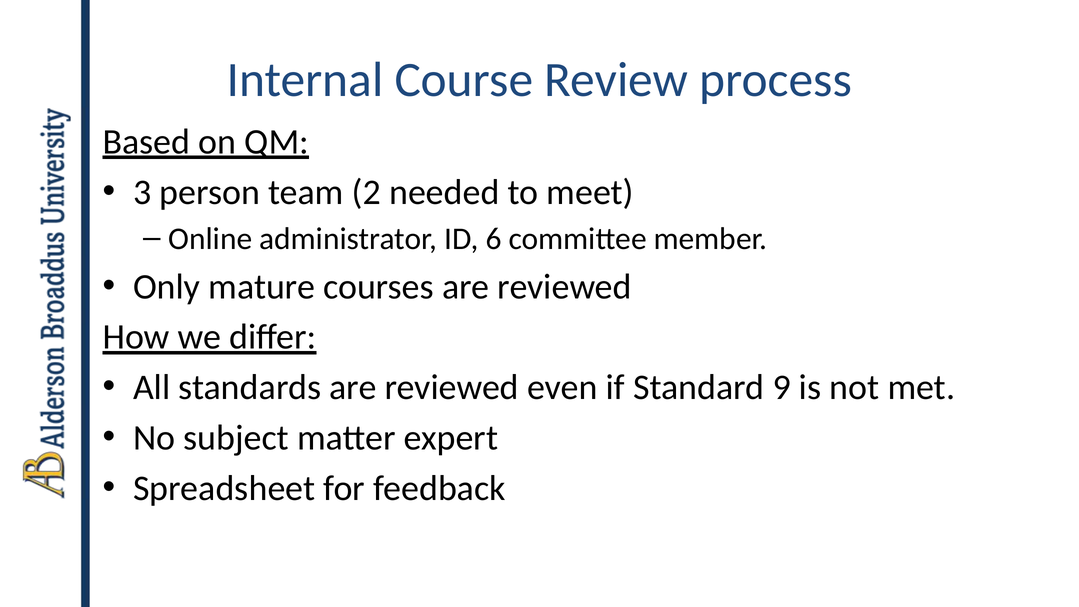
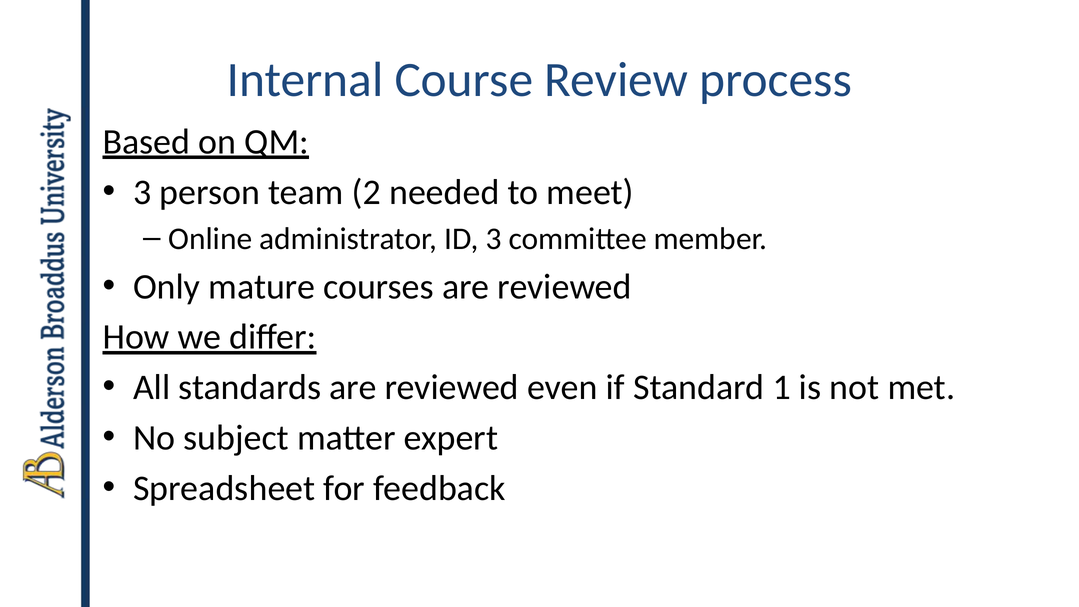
ID 6: 6 -> 3 (494, 239)
9: 9 -> 1 (782, 387)
